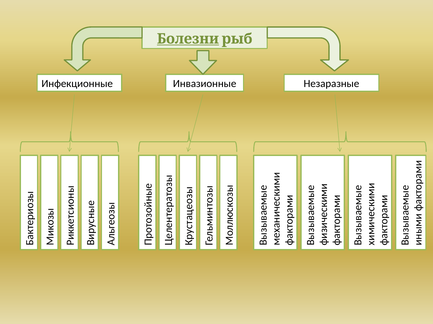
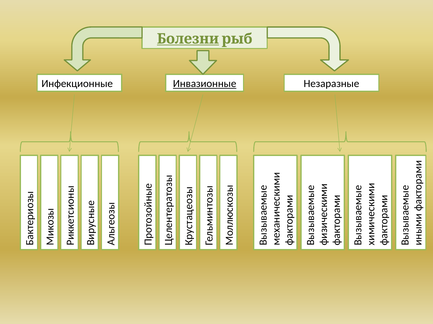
Инвазионные underline: none -> present (205, 84)
